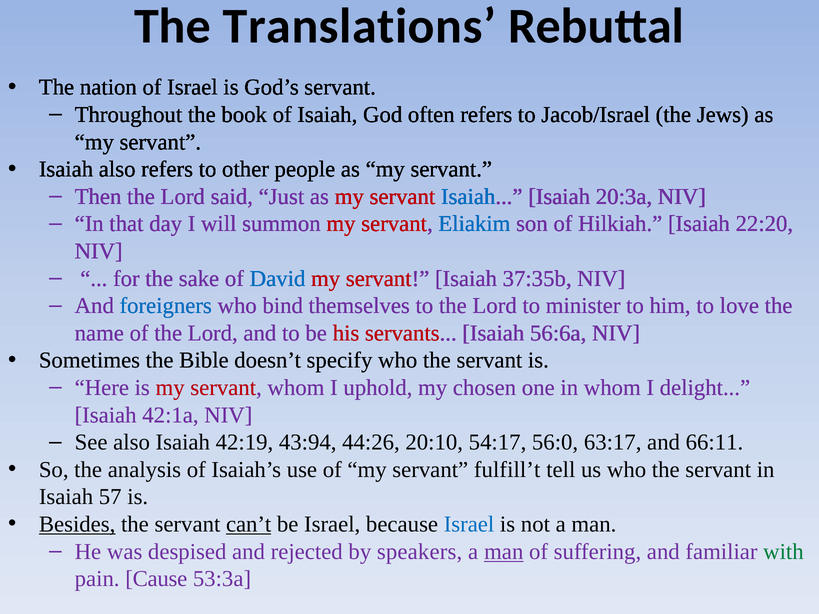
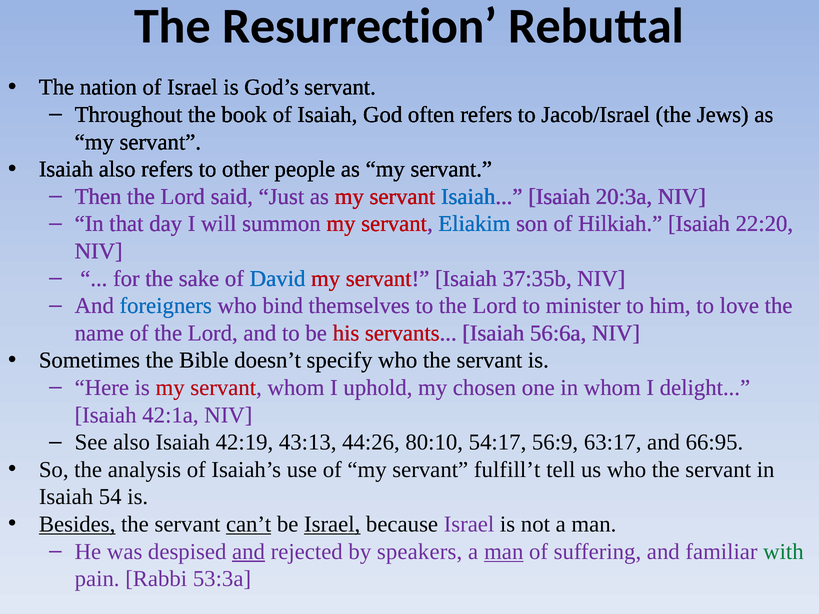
Translations: Translations -> Resurrection (360, 26)
43:94: 43:94 -> 43:13 (308, 443)
20:10: 20:10 -> 80:10 (434, 443)
56:0: 56:0 -> 56:9 (555, 443)
66:11: 66:11 -> 66:95 (714, 443)
57: 57 -> 54 (110, 497)
Israel underline: none -> present (332, 524)
Israel colour: blue -> purple (469, 524)
and underline: none -> present (249, 552)
Cause: Cause -> Rabbi (156, 579)
